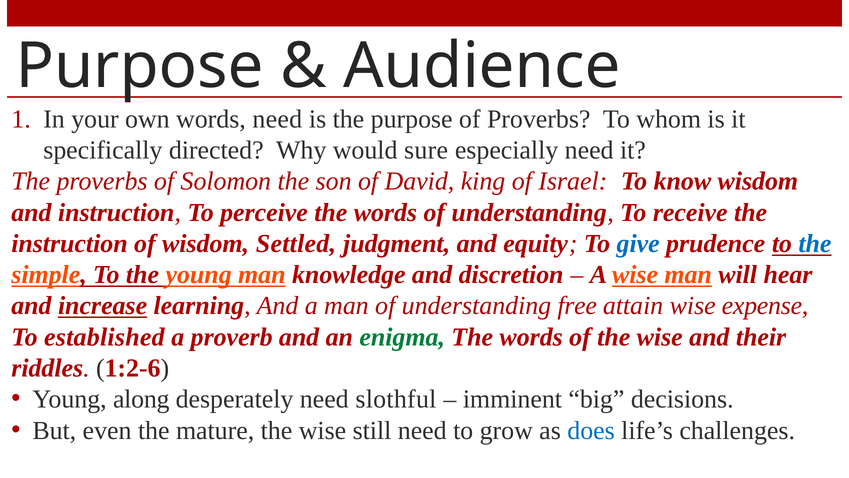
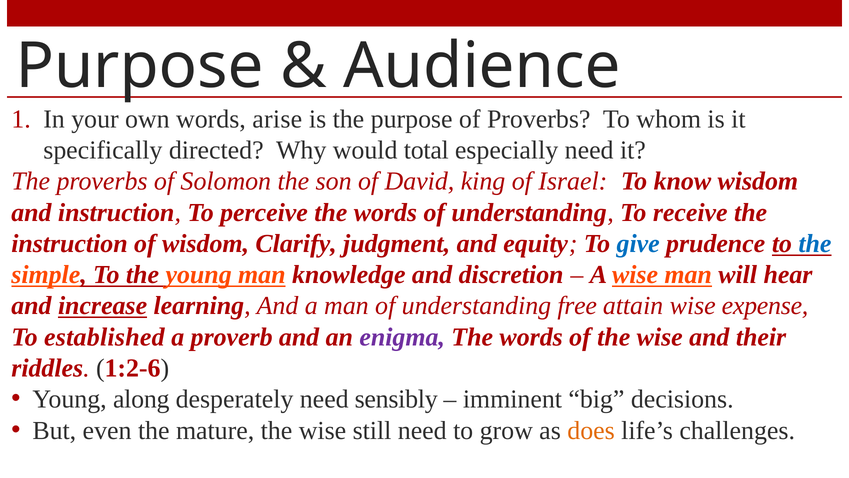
words need: need -> arise (277, 119)
sure: sure -> total (426, 150)
Settled: Settled -> Clarify (296, 243)
enigma colour: green -> purple (402, 337)
slothful: slothful -> sensibly (396, 399)
does colour: blue -> orange (591, 430)
